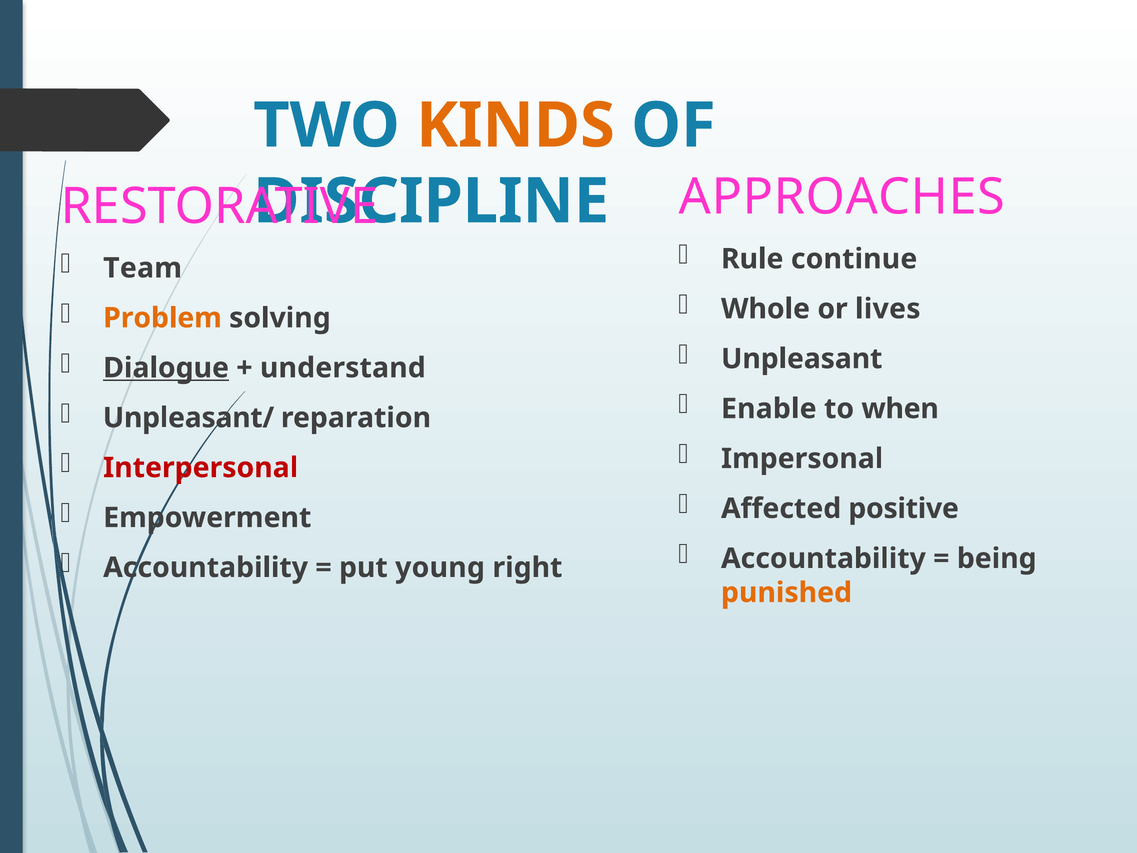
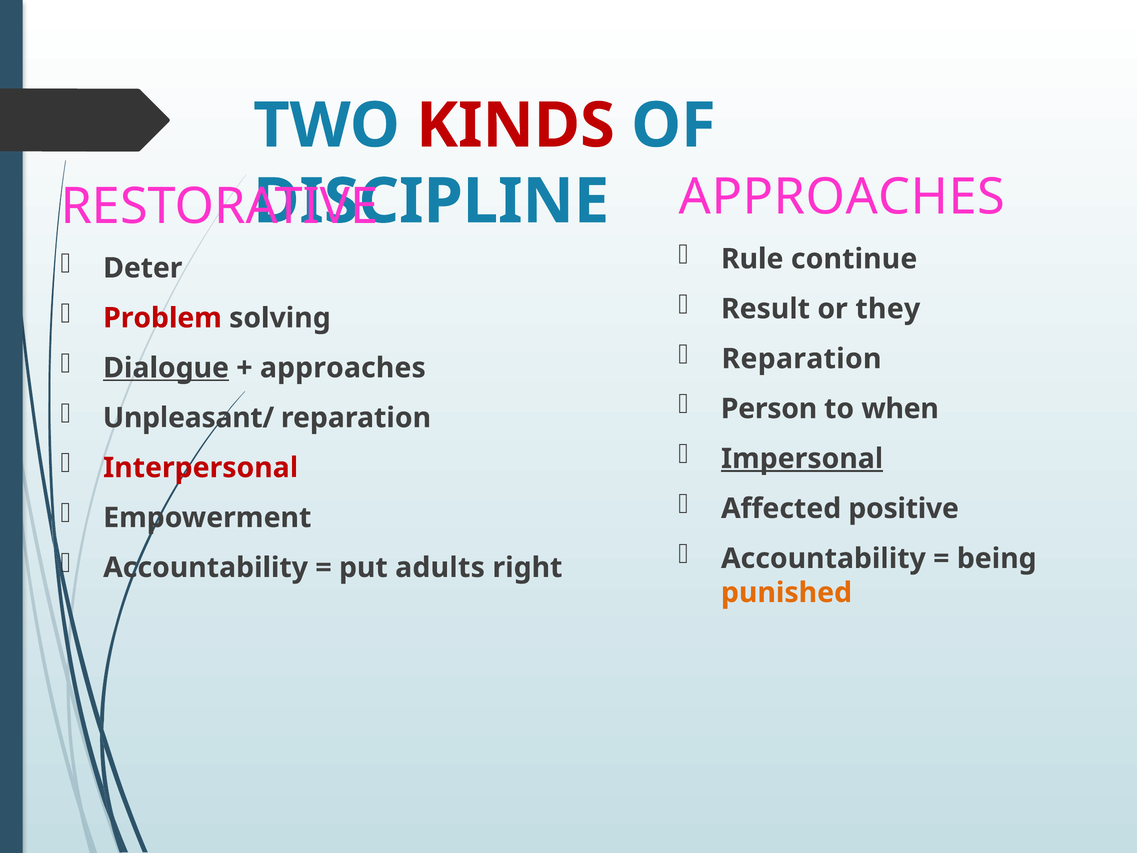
KINDS colour: orange -> red (515, 126)
Team: Team -> Deter (143, 268)
Whole: Whole -> Result (765, 309)
lives: lives -> they (888, 309)
Problem colour: orange -> red (163, 318)
Unpleasant: Unpleasant -> Reparation (801, 359)
understand: understand -> approaches (343, 368)
Enable: Enable -> Person (769, 409)
Impersonal underline: none -> present (802, 459)
young: young -> adults (440, 567)
